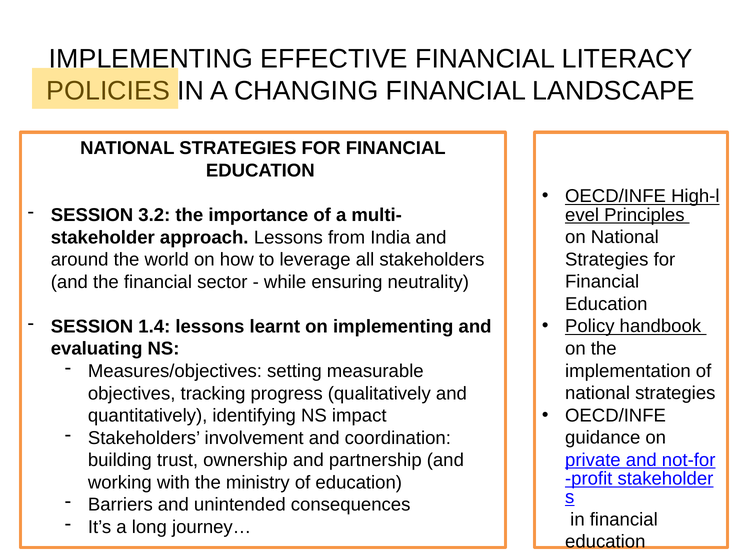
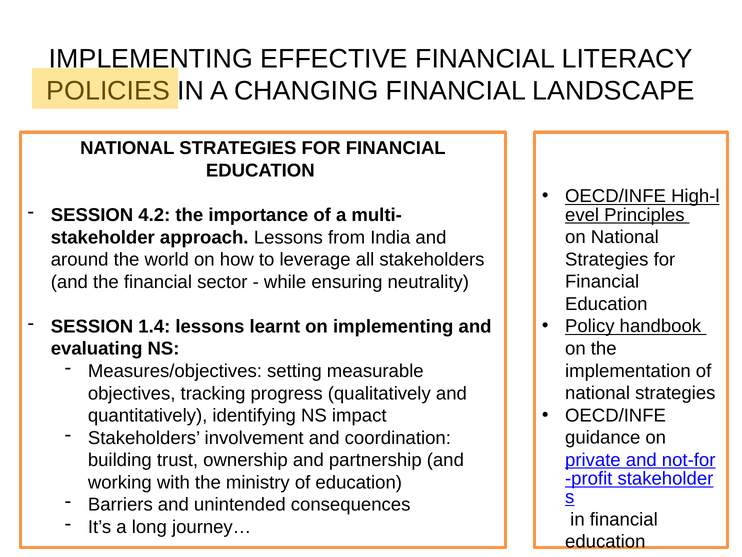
3.2: 3.2 -> 4.2 (154, 215)
